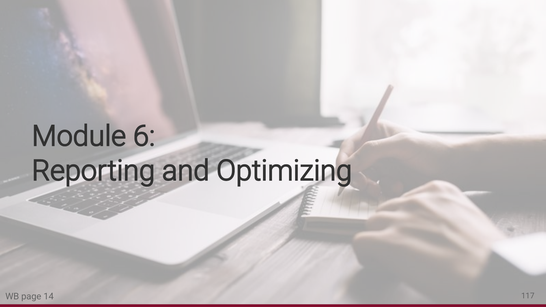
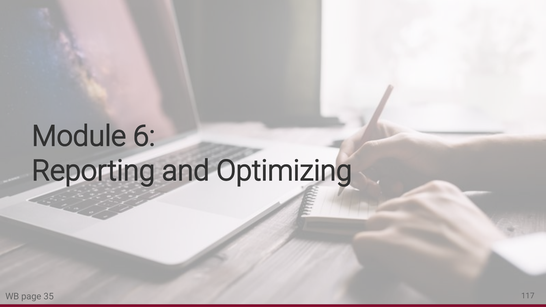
14: 14 -> 35 (49, 297)
